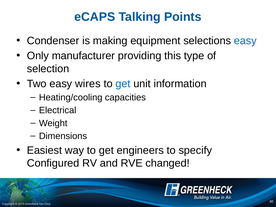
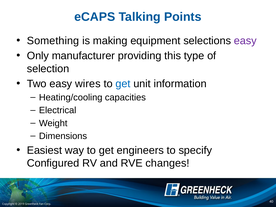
Condenser: Condenser -> Something (53, 41)
easy colour: blue -> purple (245, 41)
changed: changed -> changes (168, 163)
